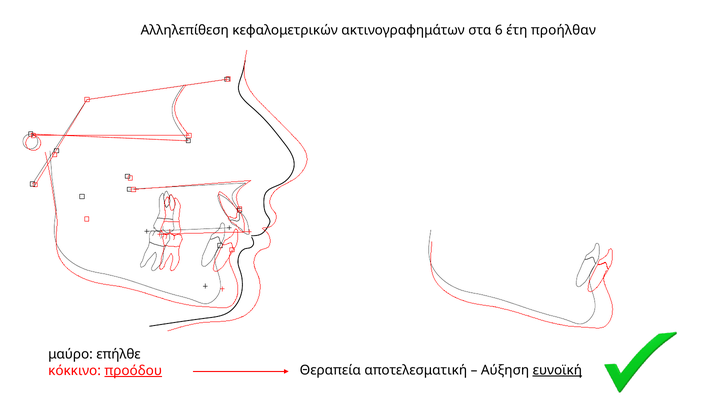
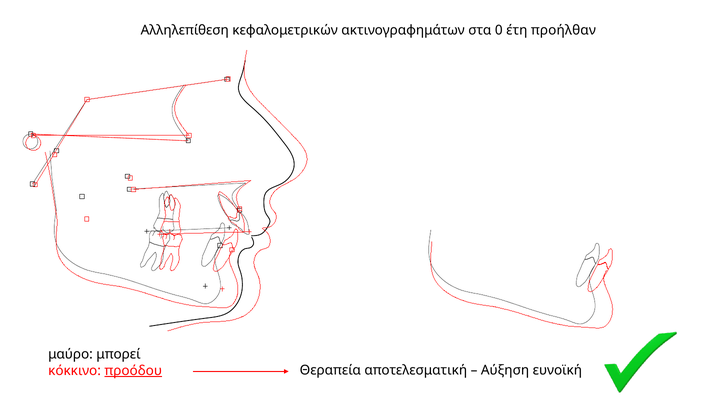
6: 6 -> 0 (499, 30)
επήλθε: επήλθε -> μπορεί (118, 354)
ευνοϊκή underline: present -> none (557, 370)
